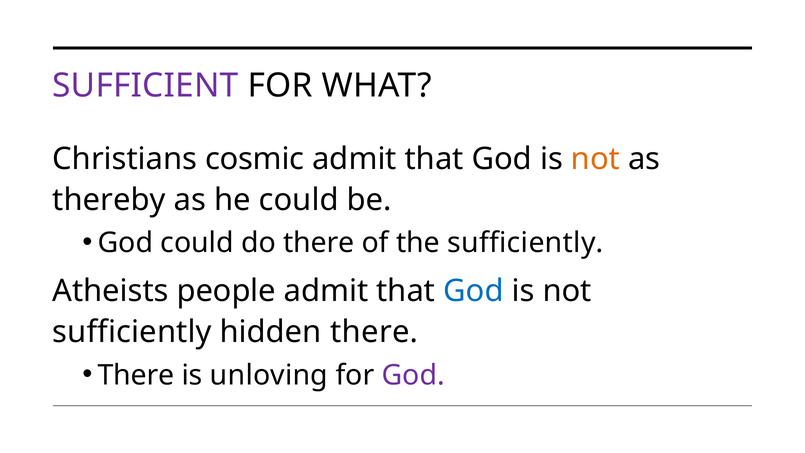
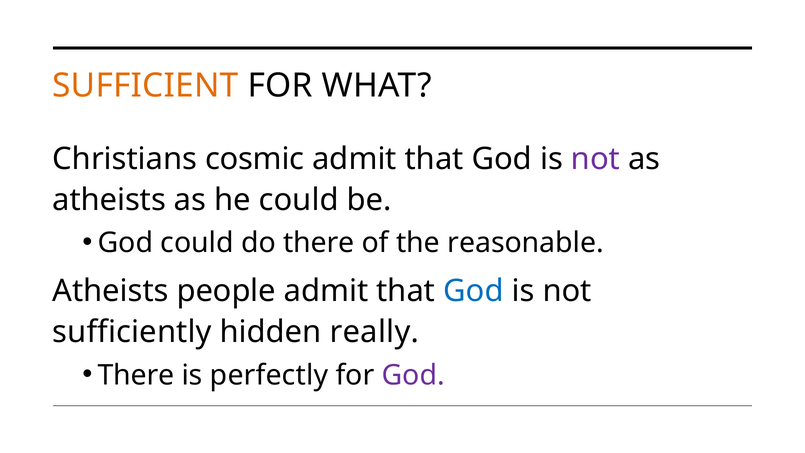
SUFFICIENT colour: purple -> orange (145, 86)
not colour: orange -> purple (595, 159)
thereby: thereby -> atheists (109, 200)
the sufficiently: sufficiently -> reasonable (526, 243)
hidden there: there -> really (374, 332)
unloving: unloving -> perfectly (269, 375)
